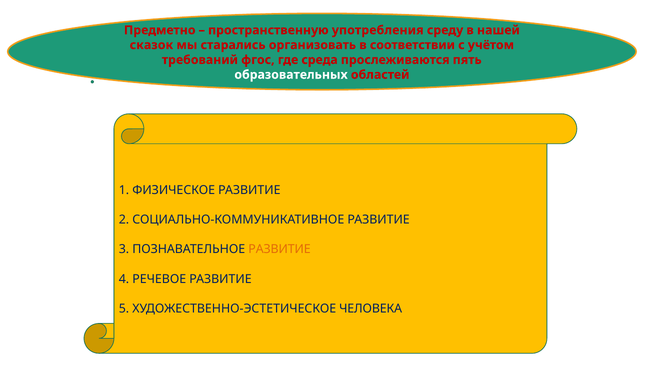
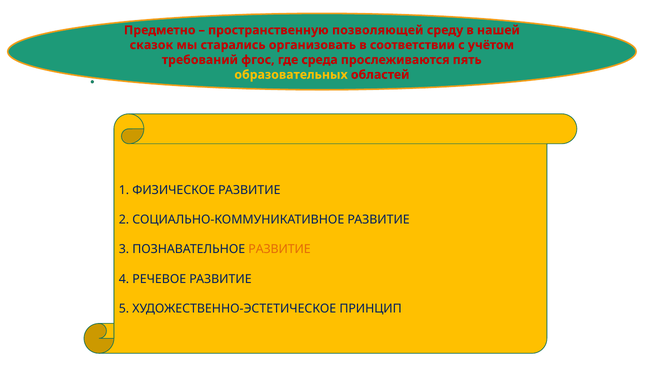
употребления: употребления -> позволяющей (378, 30)
образовательных colour: white -> yellow (291, 75)
ЧЕЛОВЕКА: ЧЕЛОВЕКА -> ПРИНЦИП (371, 308)
